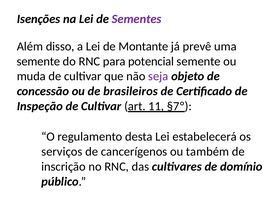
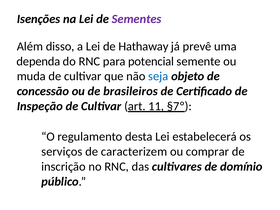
Montante: Montante -> Hathaway (143, 46)
semente: semente -> dependa (38, 61)
seja colour: purple -> blue (158, 76)
cancerígenos: cancerígenos -> caracterizem (134, 152)
também: também -> comprar (208, 152)
